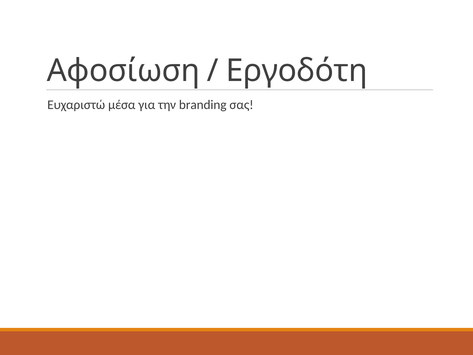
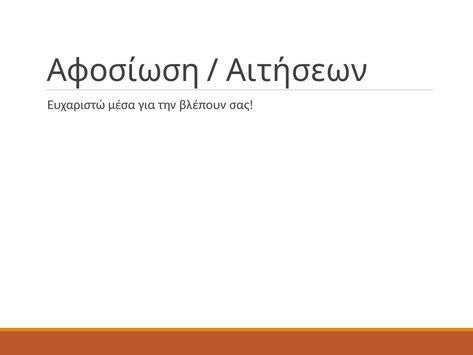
Εργοδότη: Εργοδότη -> Αιτήσεων (297, 71)
branding: branding -> βλέπουν (203, 105)
